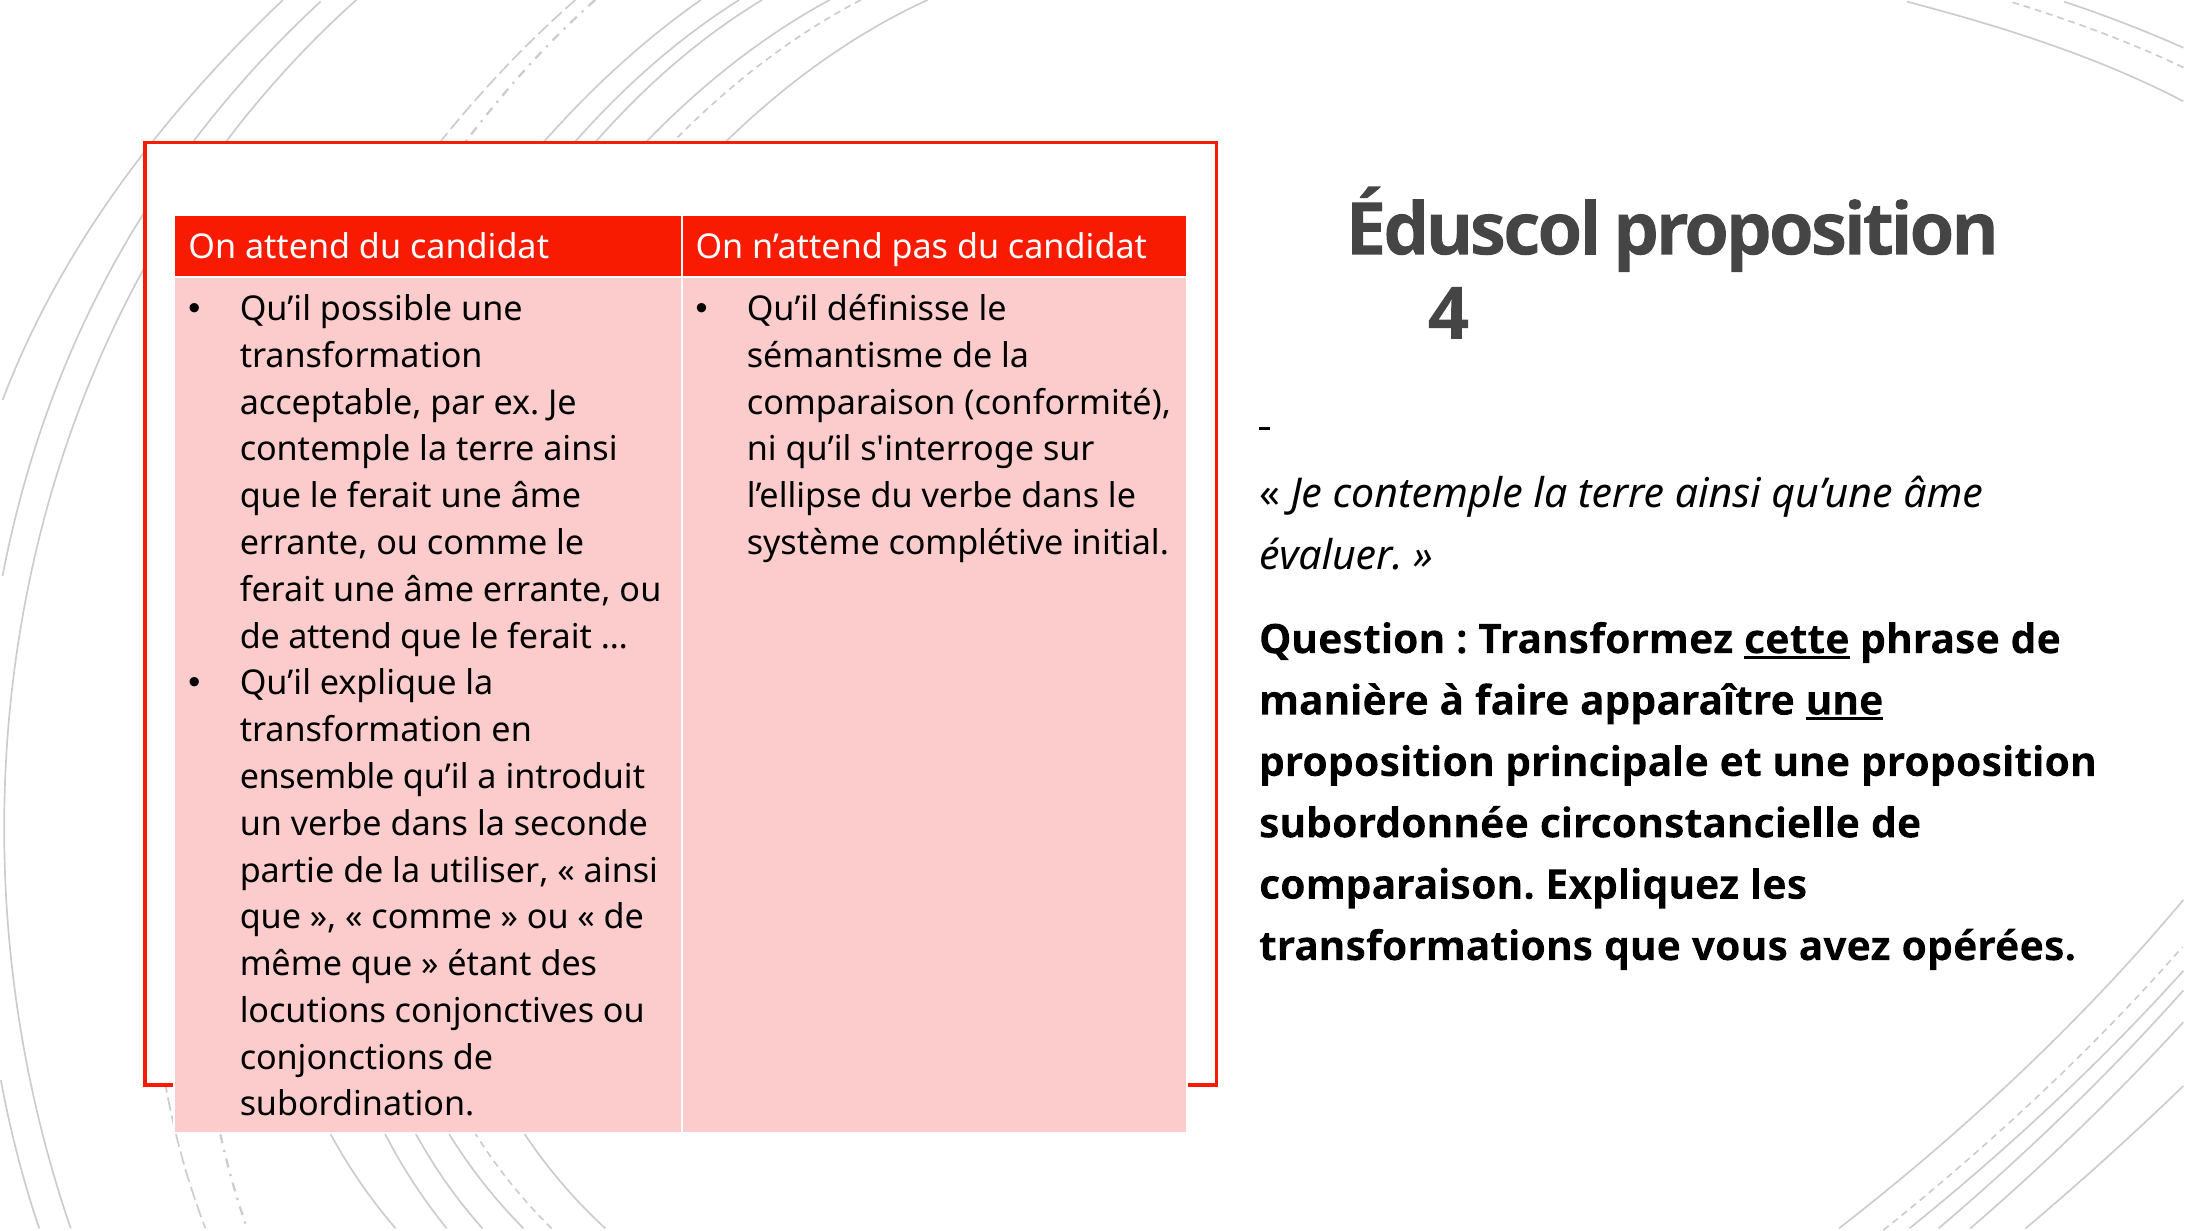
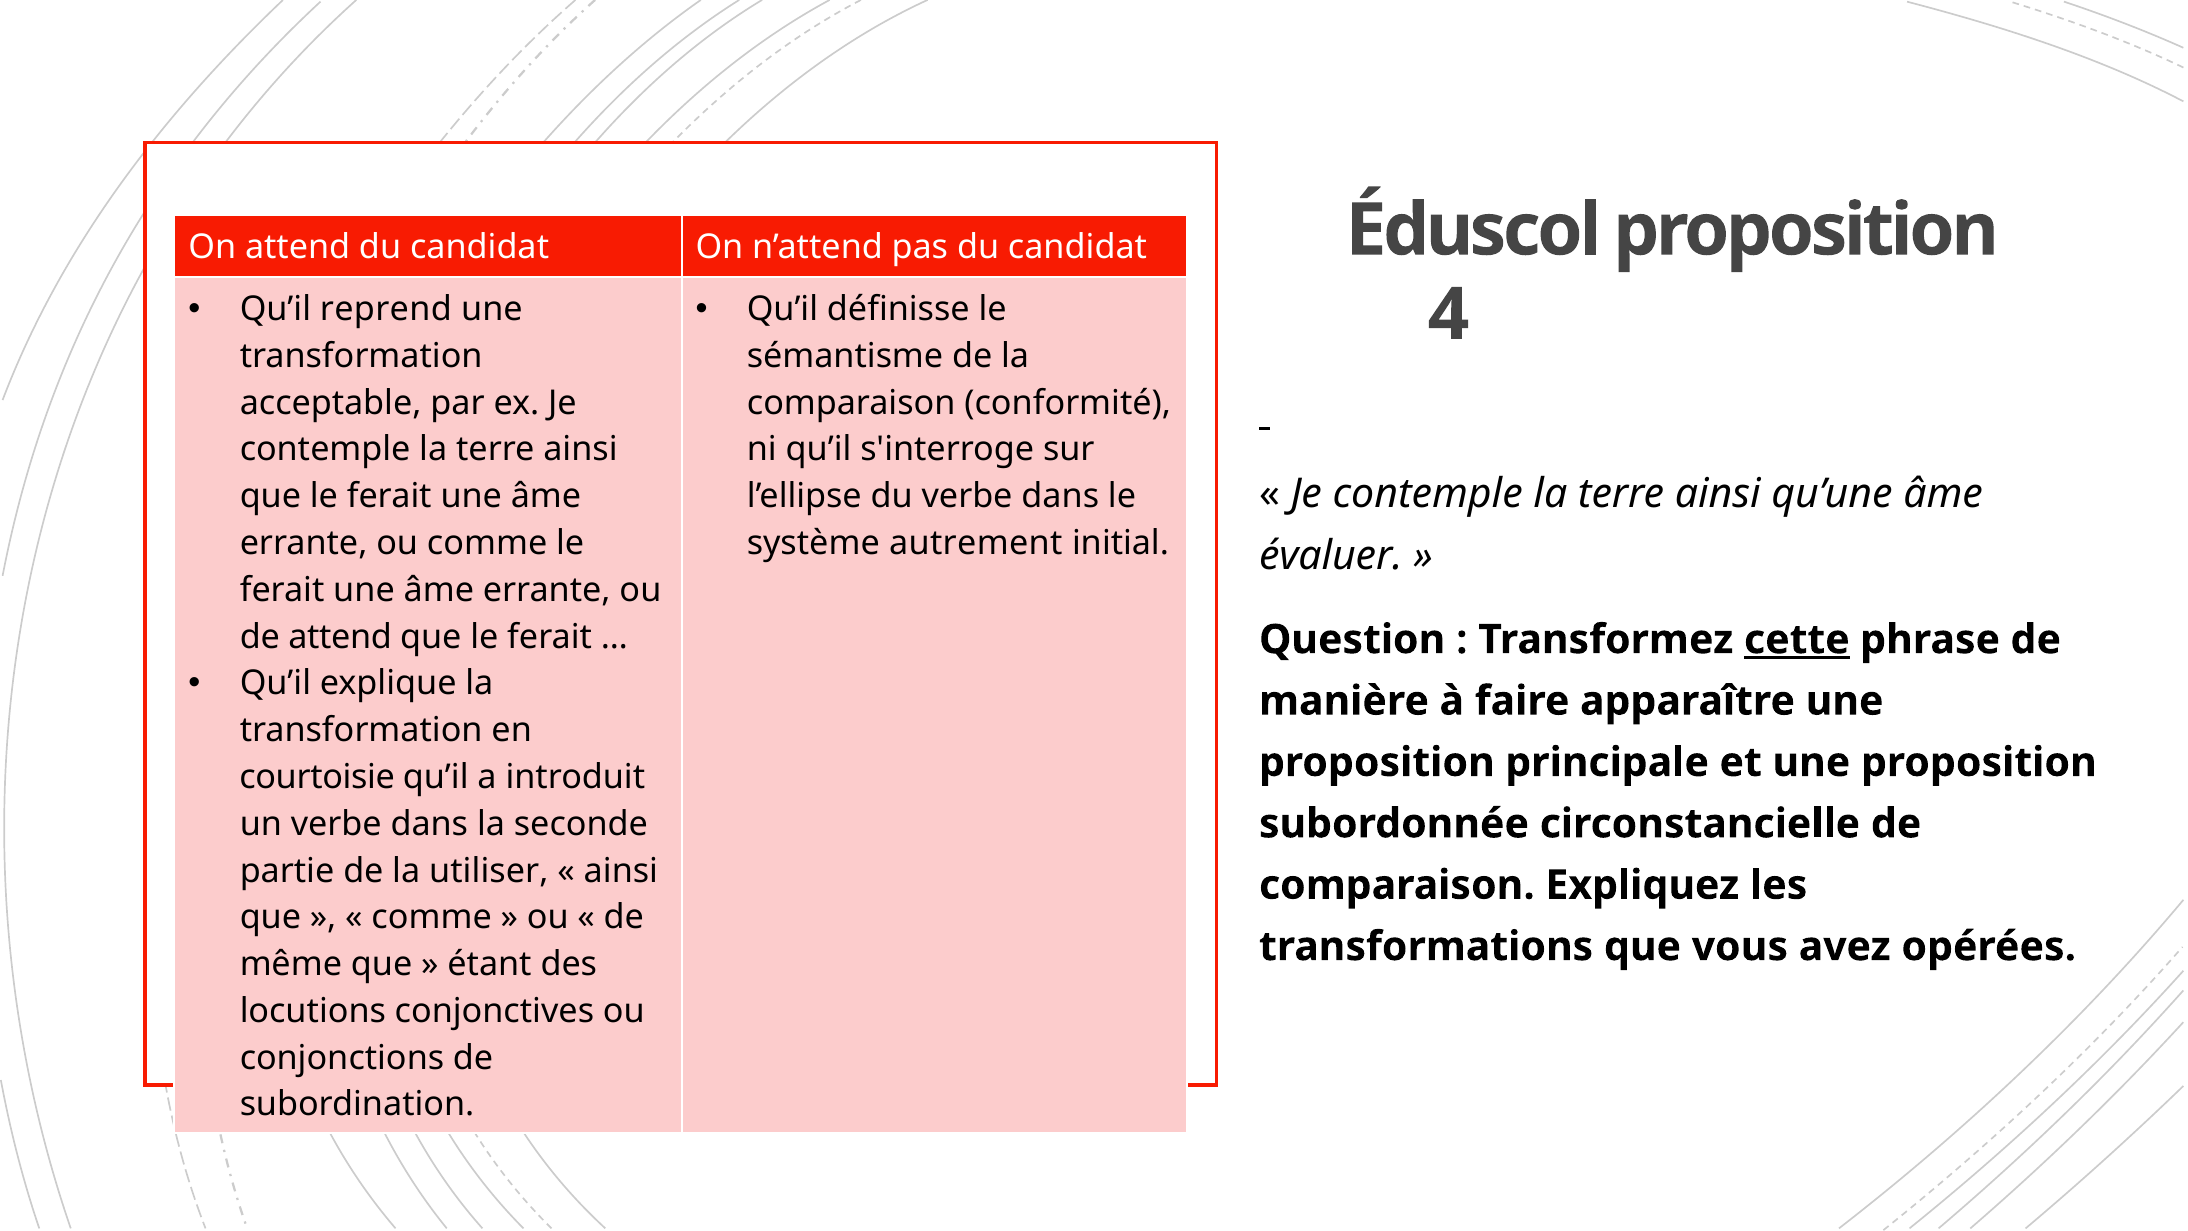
possible: possible -> reprend (386, 309)
complétive: complétive -> autrement (976, 543)
une underline: present -> none (1845, 701)
ensemble: ensemble -> courtoisie (317, 777)
